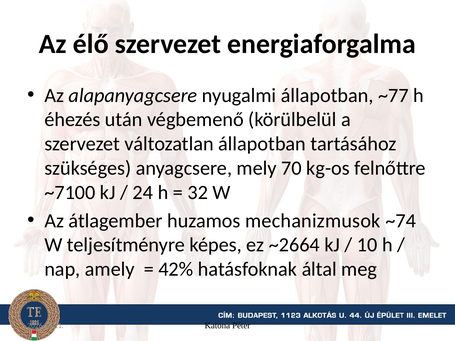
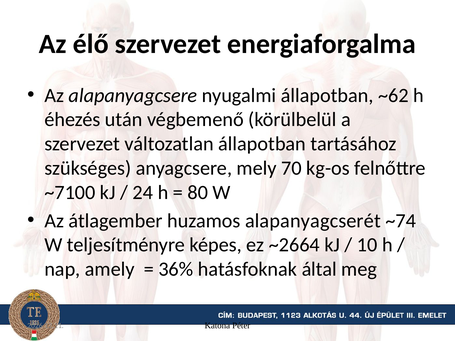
~77: ~77 -> ~62 (393, 95)
32: 32 -> 80 (198, 193)
mechanizmusok: mechanizmusok -> alapanyagcserét (313, 221)
42%: 42% -> 36% (176, 269)
